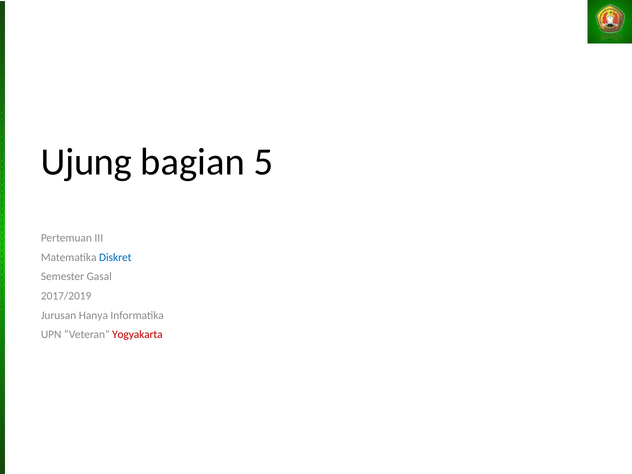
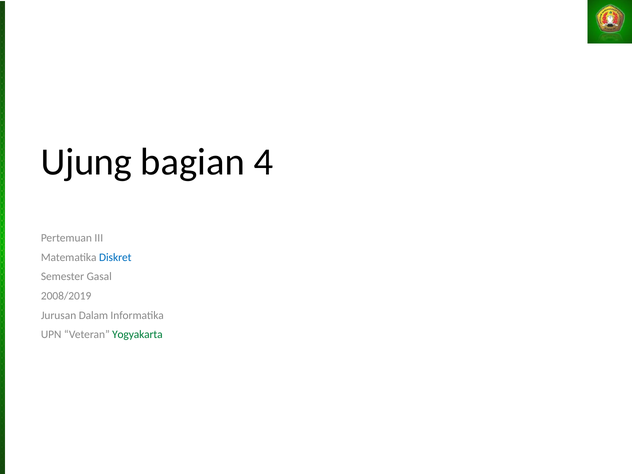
5: 5 -> 4 (263, 162)
2017/2019: 2017/2019 -> 2008/2019 (66, 296)
Hanya: Hanya -> Dalam (93, 315)
Yogyakarta colour: red -> green (137, 335)
